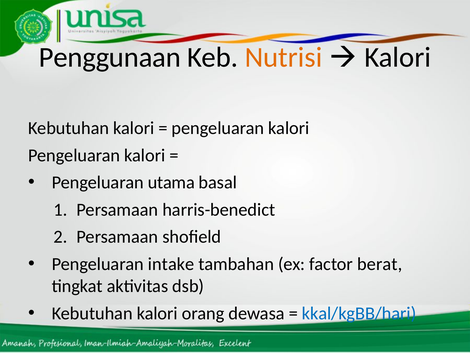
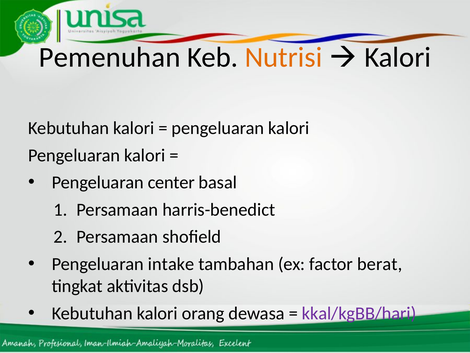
Penggunaan: Penggunaan -> Pemenuhan (110, 57)
utama: utama -> center (171, 182)
kkal/kgBB/hari colour: blue -> purple (359, 313)
